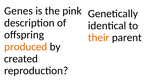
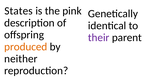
Genes: Genes -> States (19, 11)
their colour: orange -> purple (99, 38)
created: created -> neither (21, 59)
